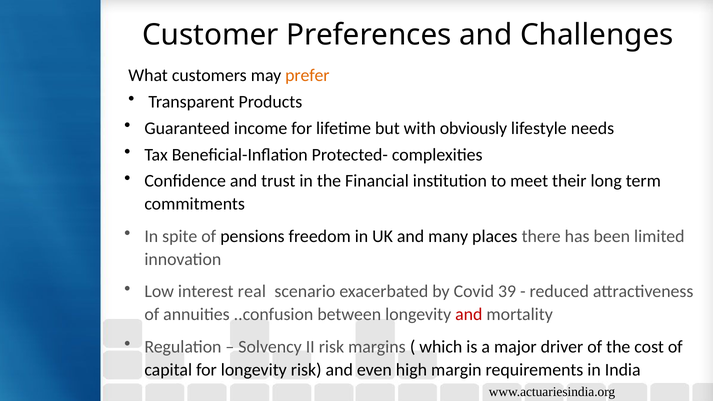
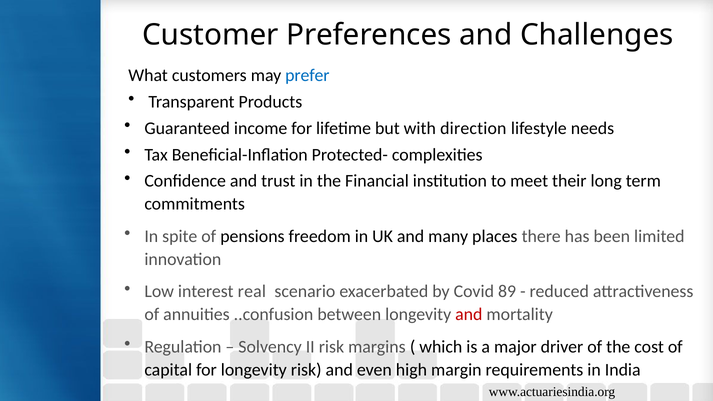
prefer colour: orange -> blue (307, 75)
obviously: obviously -> direction (473, 128)
39: 39 -> 89 (507, 292)
